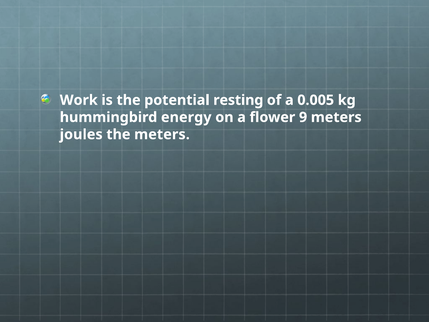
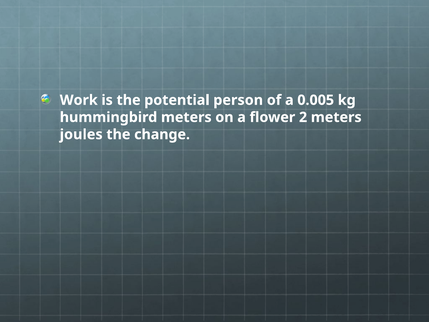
resting: resting -> person (238, 100)
hummingbird energy: energy -> meters (186, 117)
9: 9 -> 2 (303, 117)
the meters: meters -> change (162, 134)
